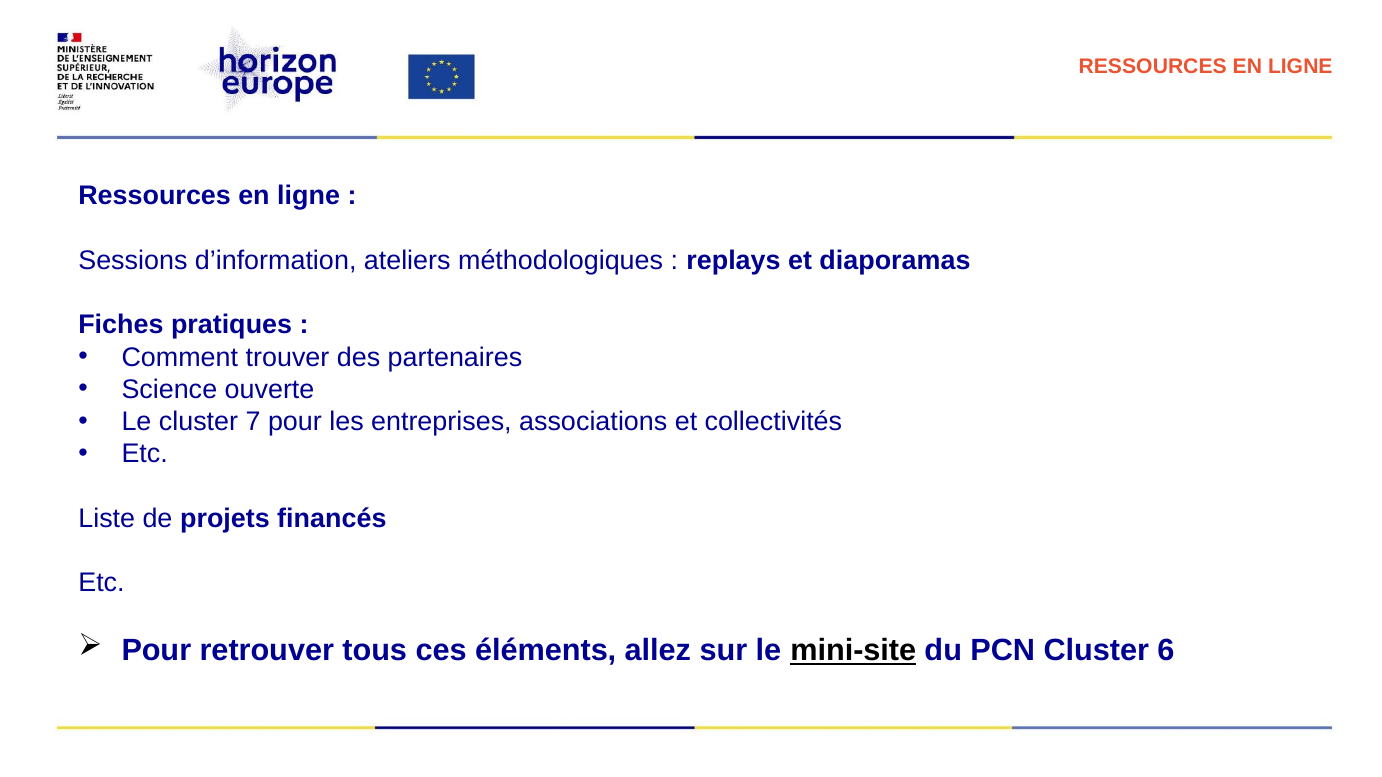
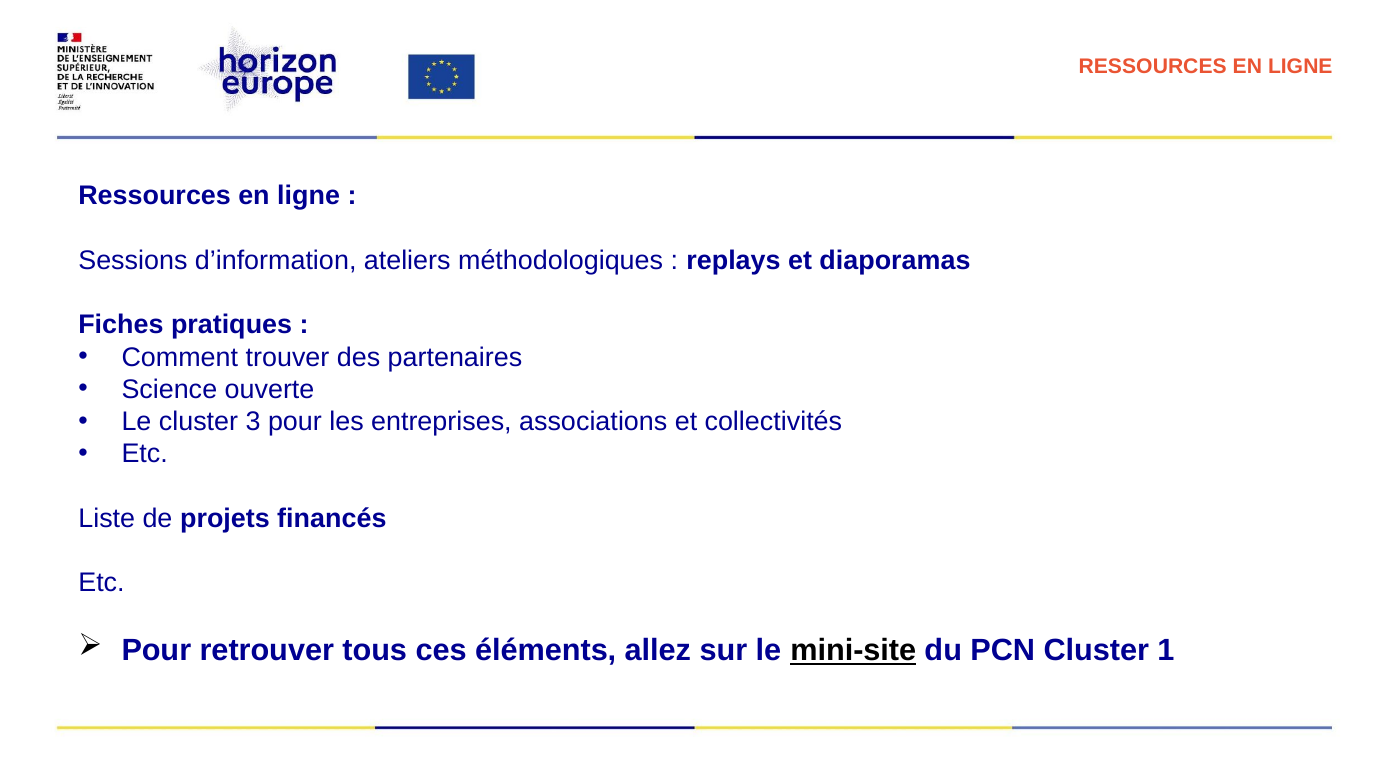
7: 7 -> 3 (253, 422)
6: 6 -> 1 (1166, 650)
